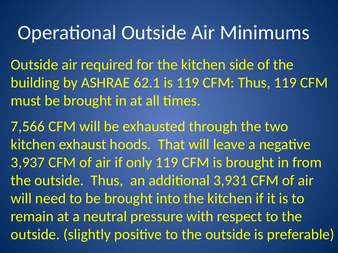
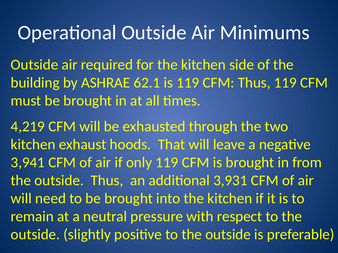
7,566: 7,566 -> 4,219 (28, 127)
3,937: 3,937 -> 3,941 (28, 163)
